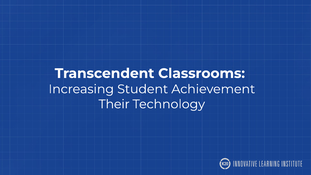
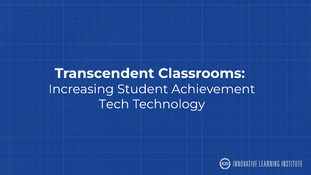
Their: Their -> Tech (114, 104)
